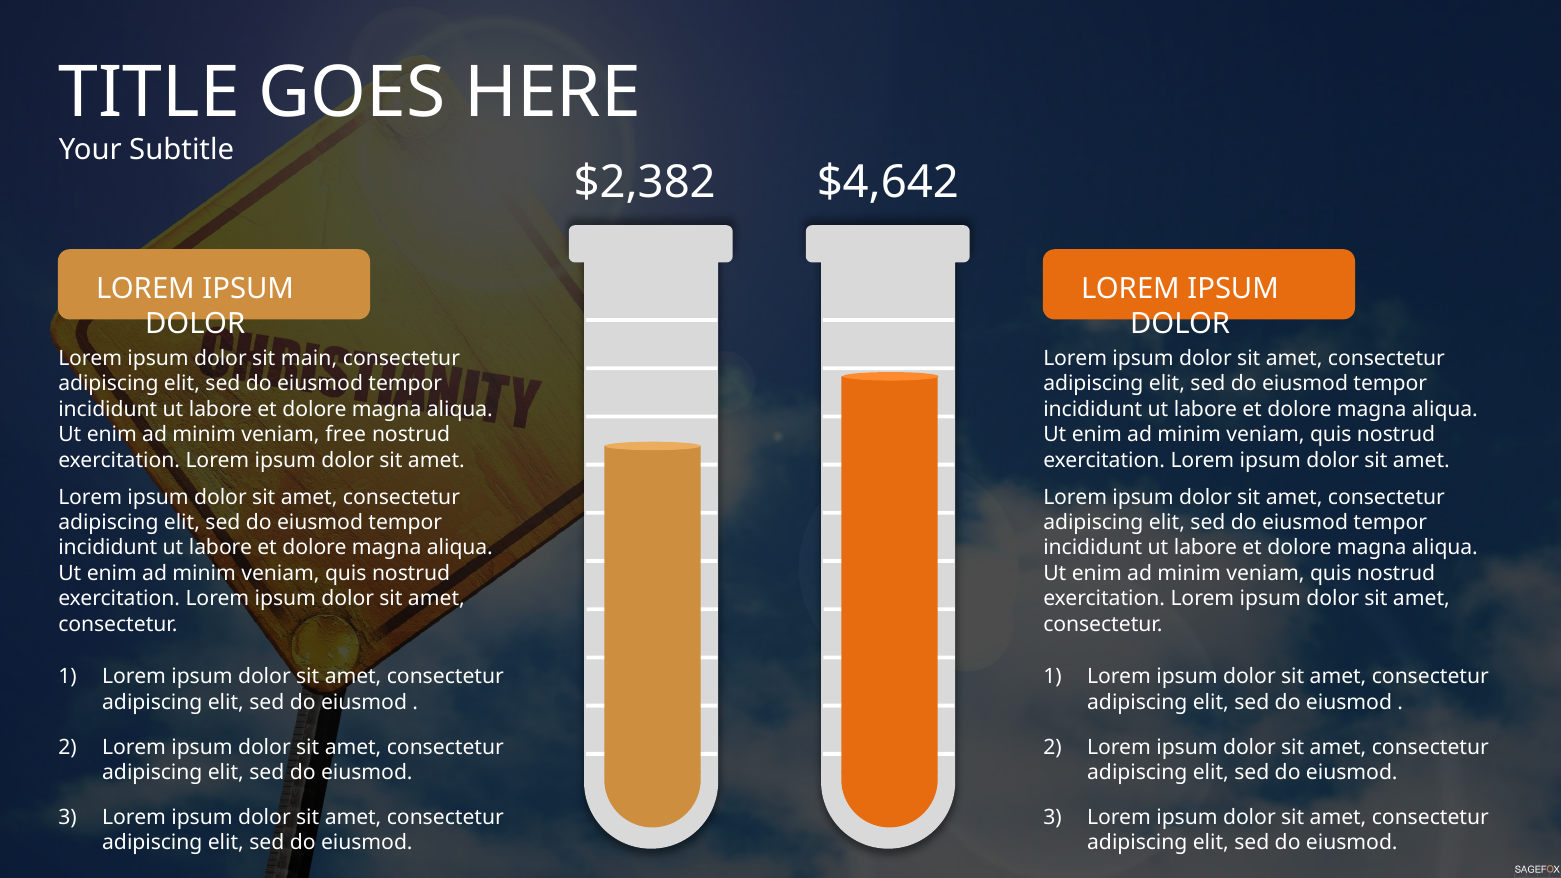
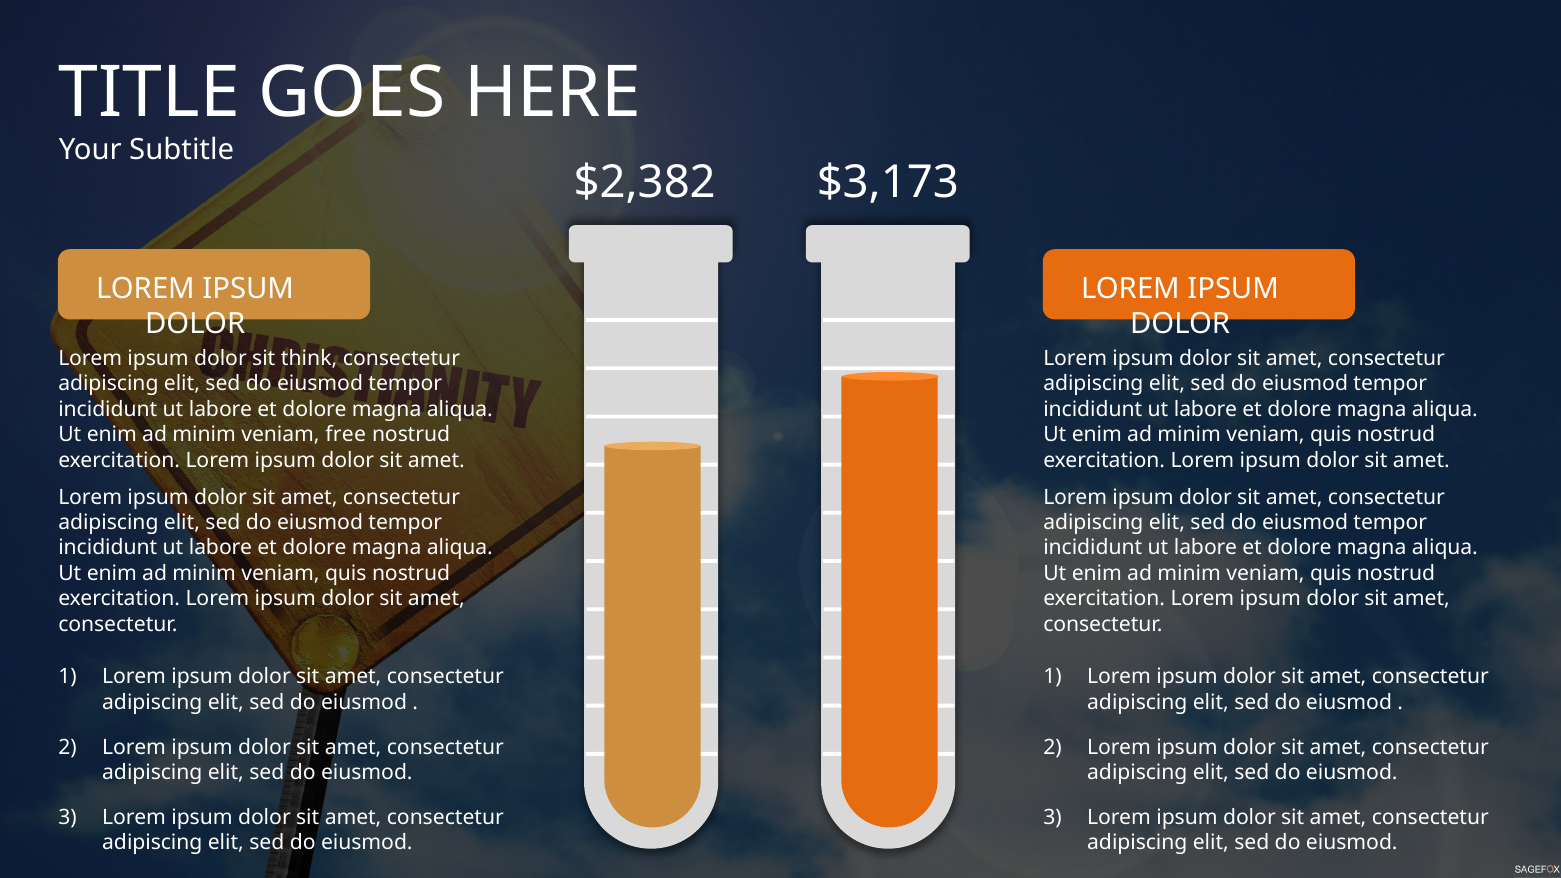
$4,642: $4,642 -> $3,173 (888, 183)
main: main -> think (309, 359)
